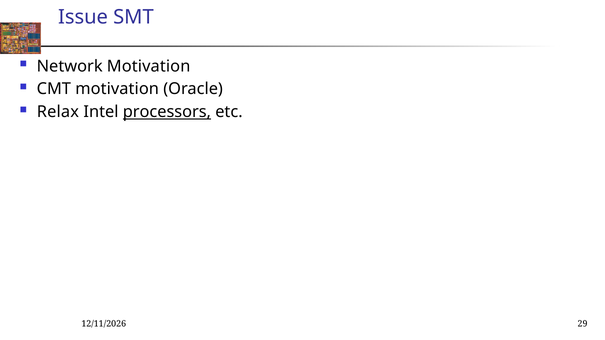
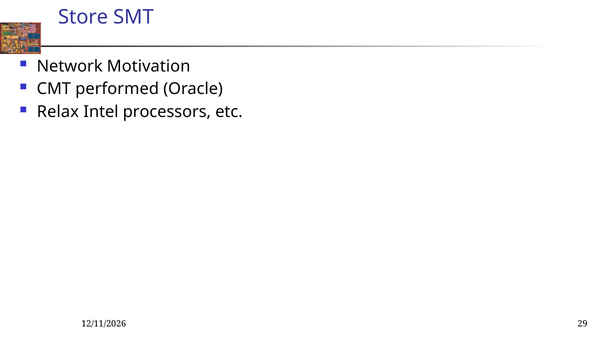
Issue: Issue -> Store (83, 17)
CMT motivation: motivation -> performed (117, 89)
processors underline: present -> none (167, 112)
